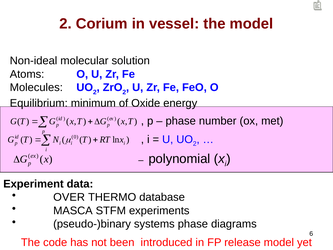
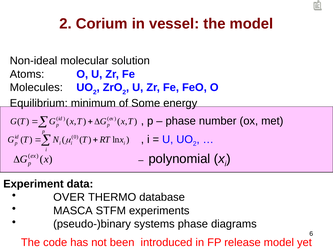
Oxide: Oxide -> Some (146, 103)
